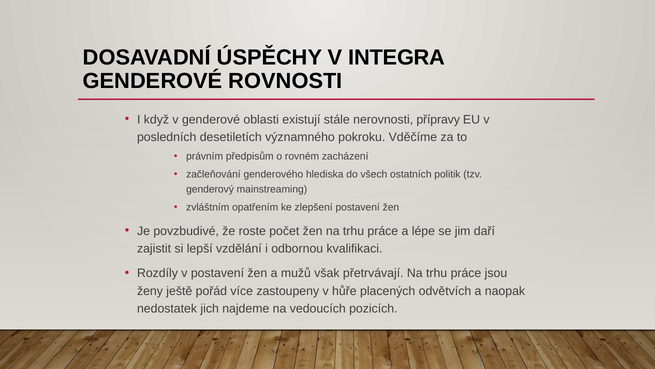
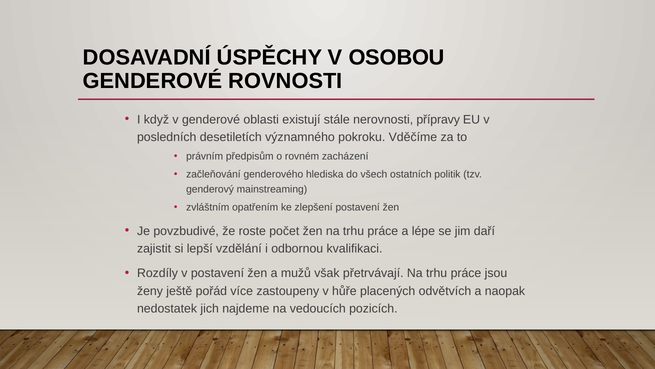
INTEGRA: INTEGRA -> OSOBOU (397, 57)
